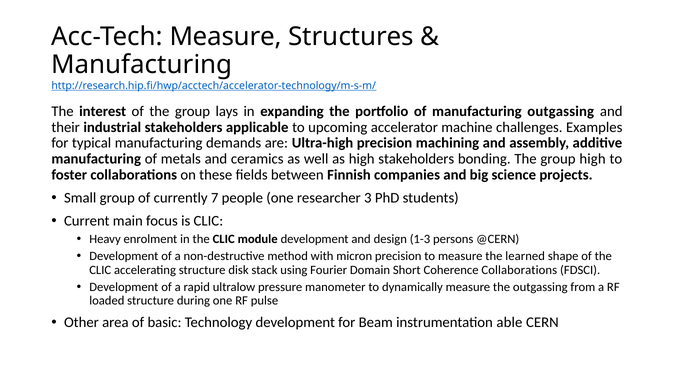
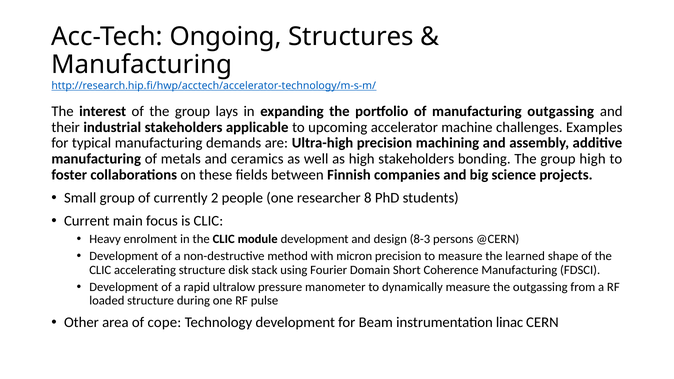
Acc-Tech Measure: Measure -> Ongoing (226, 37)
7: 7 -> 2 (215, 198)
3: 3 -> 8 (368, 198)
1-3: 1-3 -> 8-3 (420, 239)
Coherence Collaborations: Collaborations -> Manufacturing (519, 270)
basic: basic -> cope (164, 323)
able: able -> linac (510, 323)
